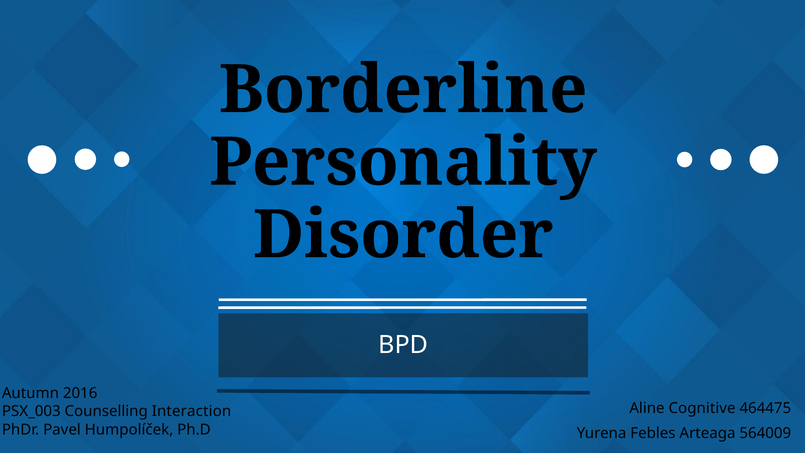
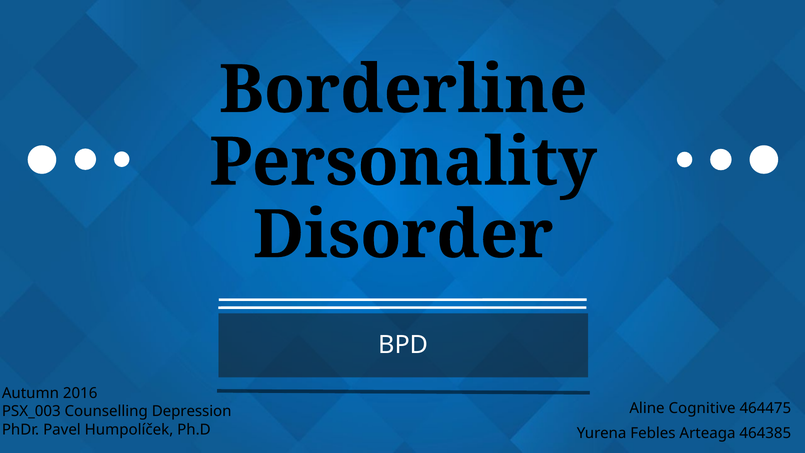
Interaction: Interaction -> Depression (192, 411)
564009: 564009 -> 464385 (765, 433)
